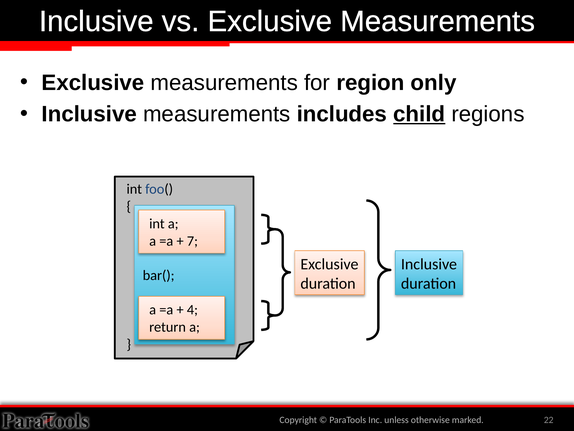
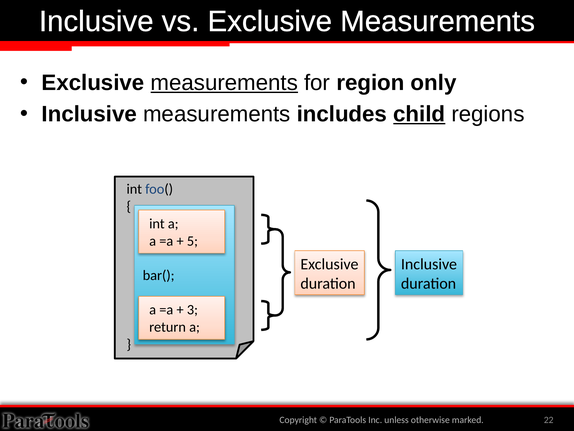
measurements underline: none -> present (224, 83)
7: 7 -> 5 (192, 241)
4: 4 -> 3 (192, 310)
